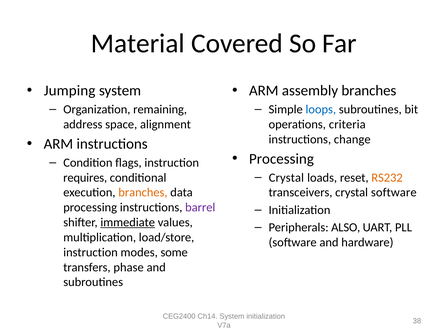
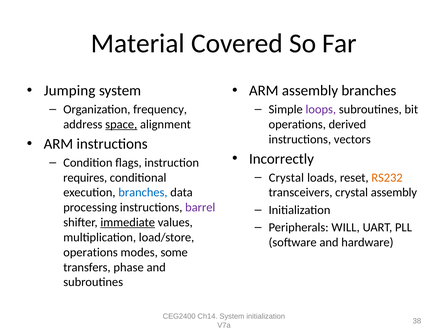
remaining: remaining -> frequency (160, 109)
loops colour: blue -> purple (321, 109)
space underline: none -> present (121, 124)
criteria: criteria -> derived (347, 124)
change: change -> vectors (352, 139)
Processing: Processing -> Incorrectly (281, 159)
branches colour: orange -> blue (143, 193)
crystal software: software -> assembly (394, 193)
ALSO: ALSO -> WILL (346, 227)
instruction: instruction -> operations (91, 252)
